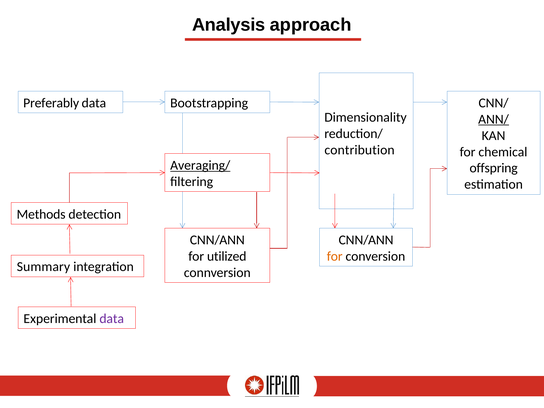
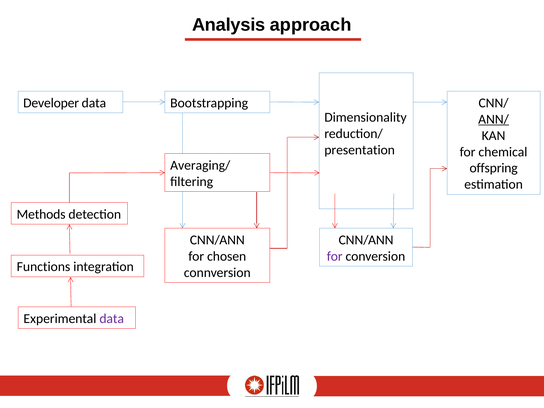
Preferably: Preferably -> Developer (51, 103)
contribution: contribution -> presentation (360, 150)
Averaging/ underline: present -> none (200, 165)
utilized: utilized -> chosen (227, 256)
for colour: orange -> purple (335, 256)
Summary: Summary -> Functions (43, 267)
